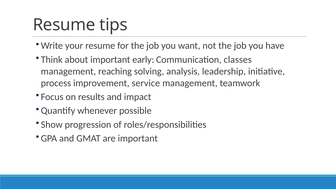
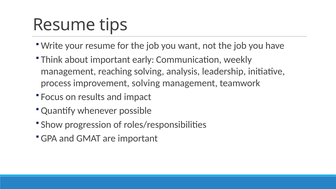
classes: classes -> weekly (238, 60)
improvement service: service -> solving (146, 83)
